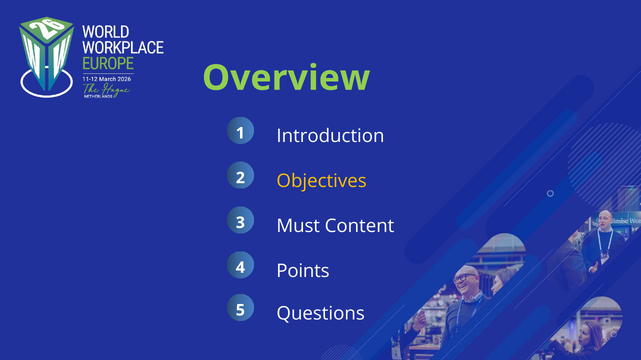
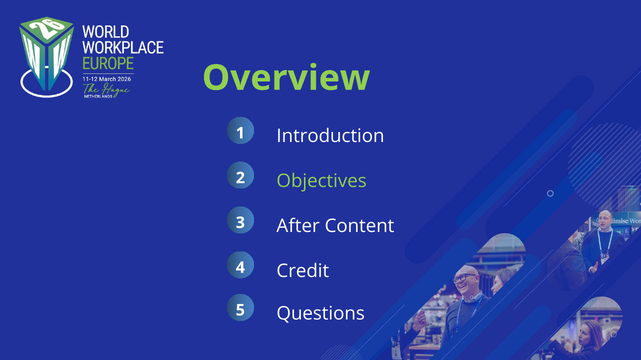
Objectives colour: yellow -> light green (322, 181)
Must: Must -> After (298, 226)
Points: Points -> Credit (303, 271)
